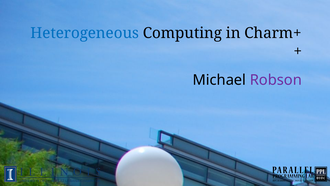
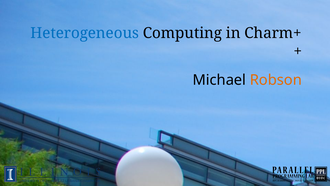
Robson colour: purple -> orange (276, 80)
